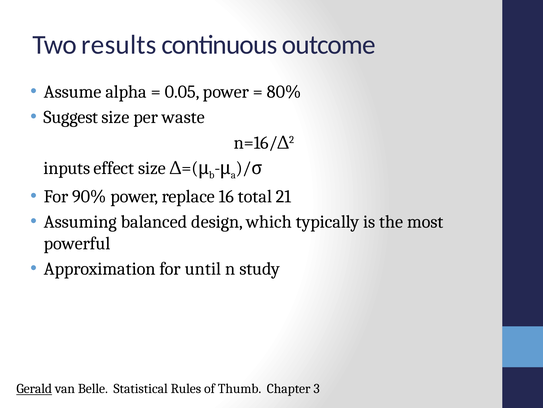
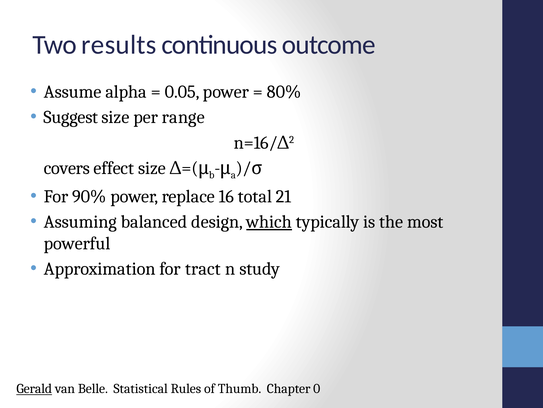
waste: waste -> range (183, 117)
inputs: inputs -> covers (67, 168)
which underline: none -> present (269, 221)
until: until -> tract (203, 268)
3: 3 -> 0 (317, 388)
